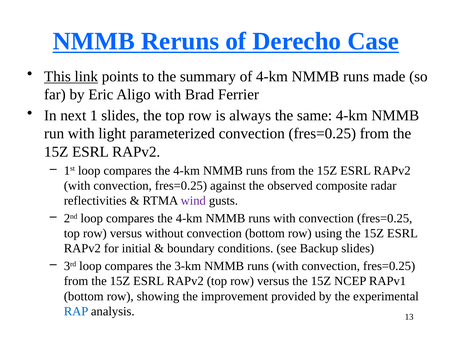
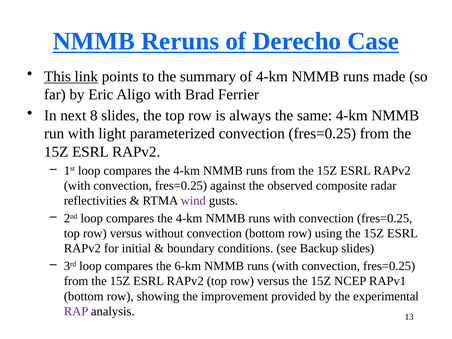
1: 1 -> 8 (94, 116)
3-km: 3-km -> 6-km (188, 266)
RAP colour: blue -> purple (76, 311)
